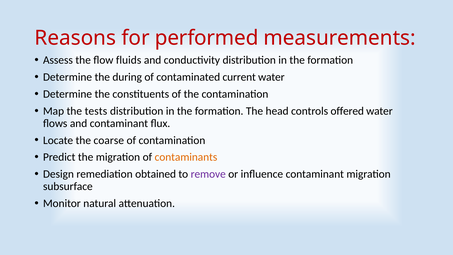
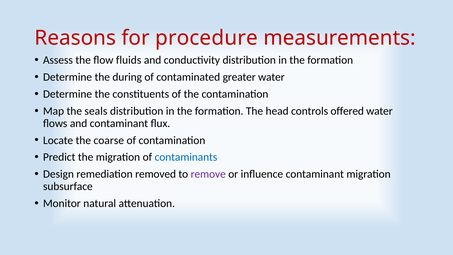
performed: performed -> procedure (206, 38)
current: current -> greater (239, 77)
tests: tests -> seals (96, 111)
contaminants colour: orange -> blue (186, 157)
obtained: obtained -> removed (156, 174)
